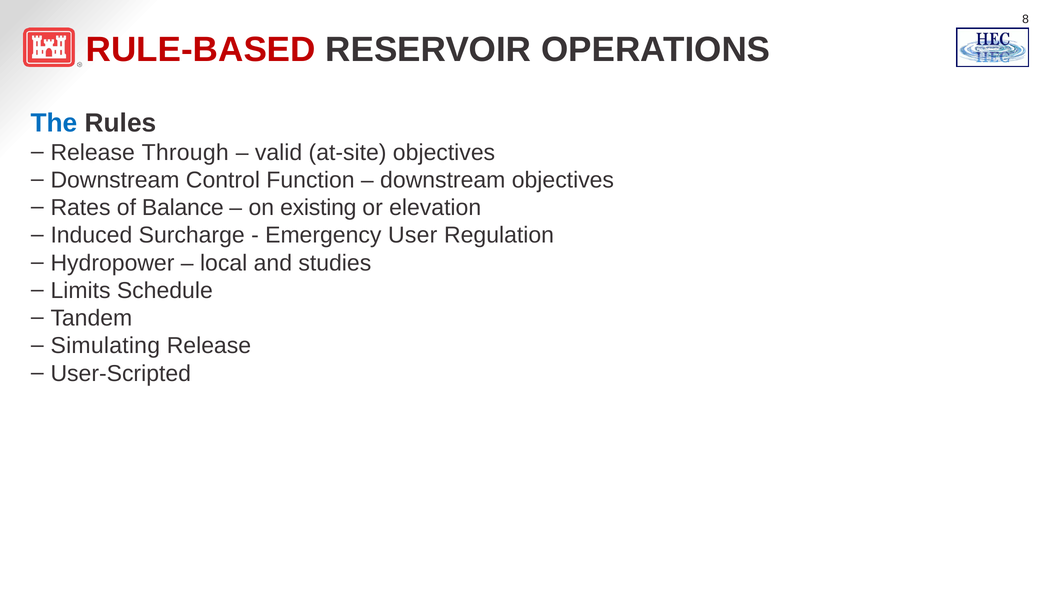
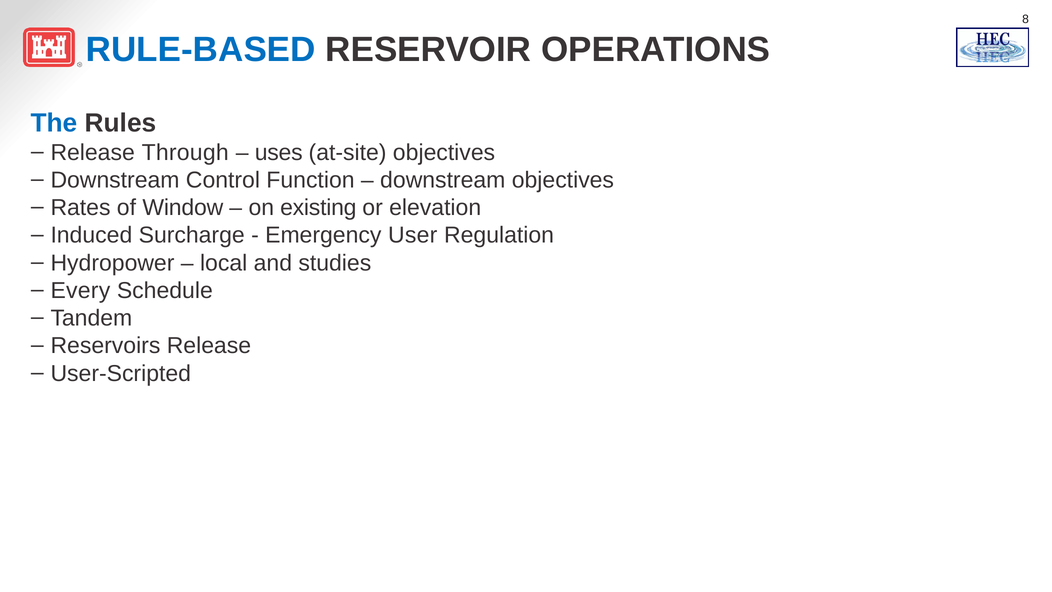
RULE-BASED colour: red -> blue (201, 49)
valid: valid -> uses (279, 152)
Balance: Balance -> Window (183, 208)
Limits: Limits -> Every (80, 290)
Simulating: Simulating -> Reservoirs (105, 346)
